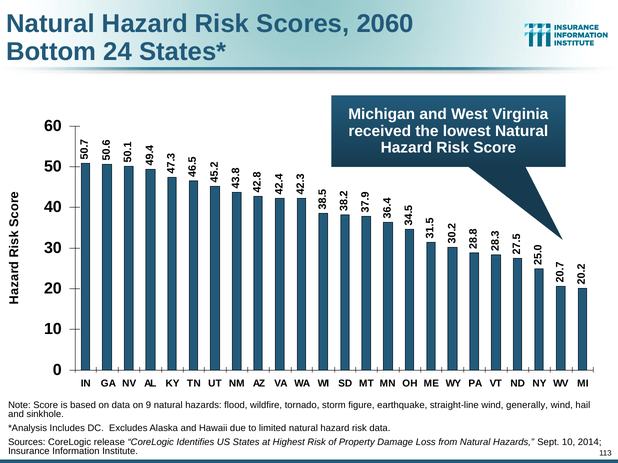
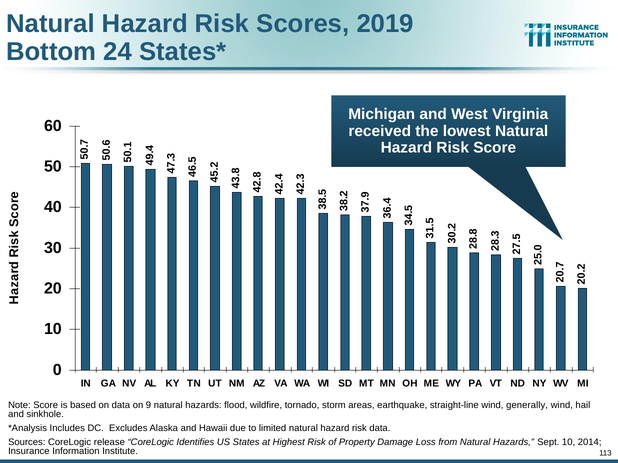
2060: 2060 -> 2019 (385, 24)
figure: figure -> areas (361, 406)
